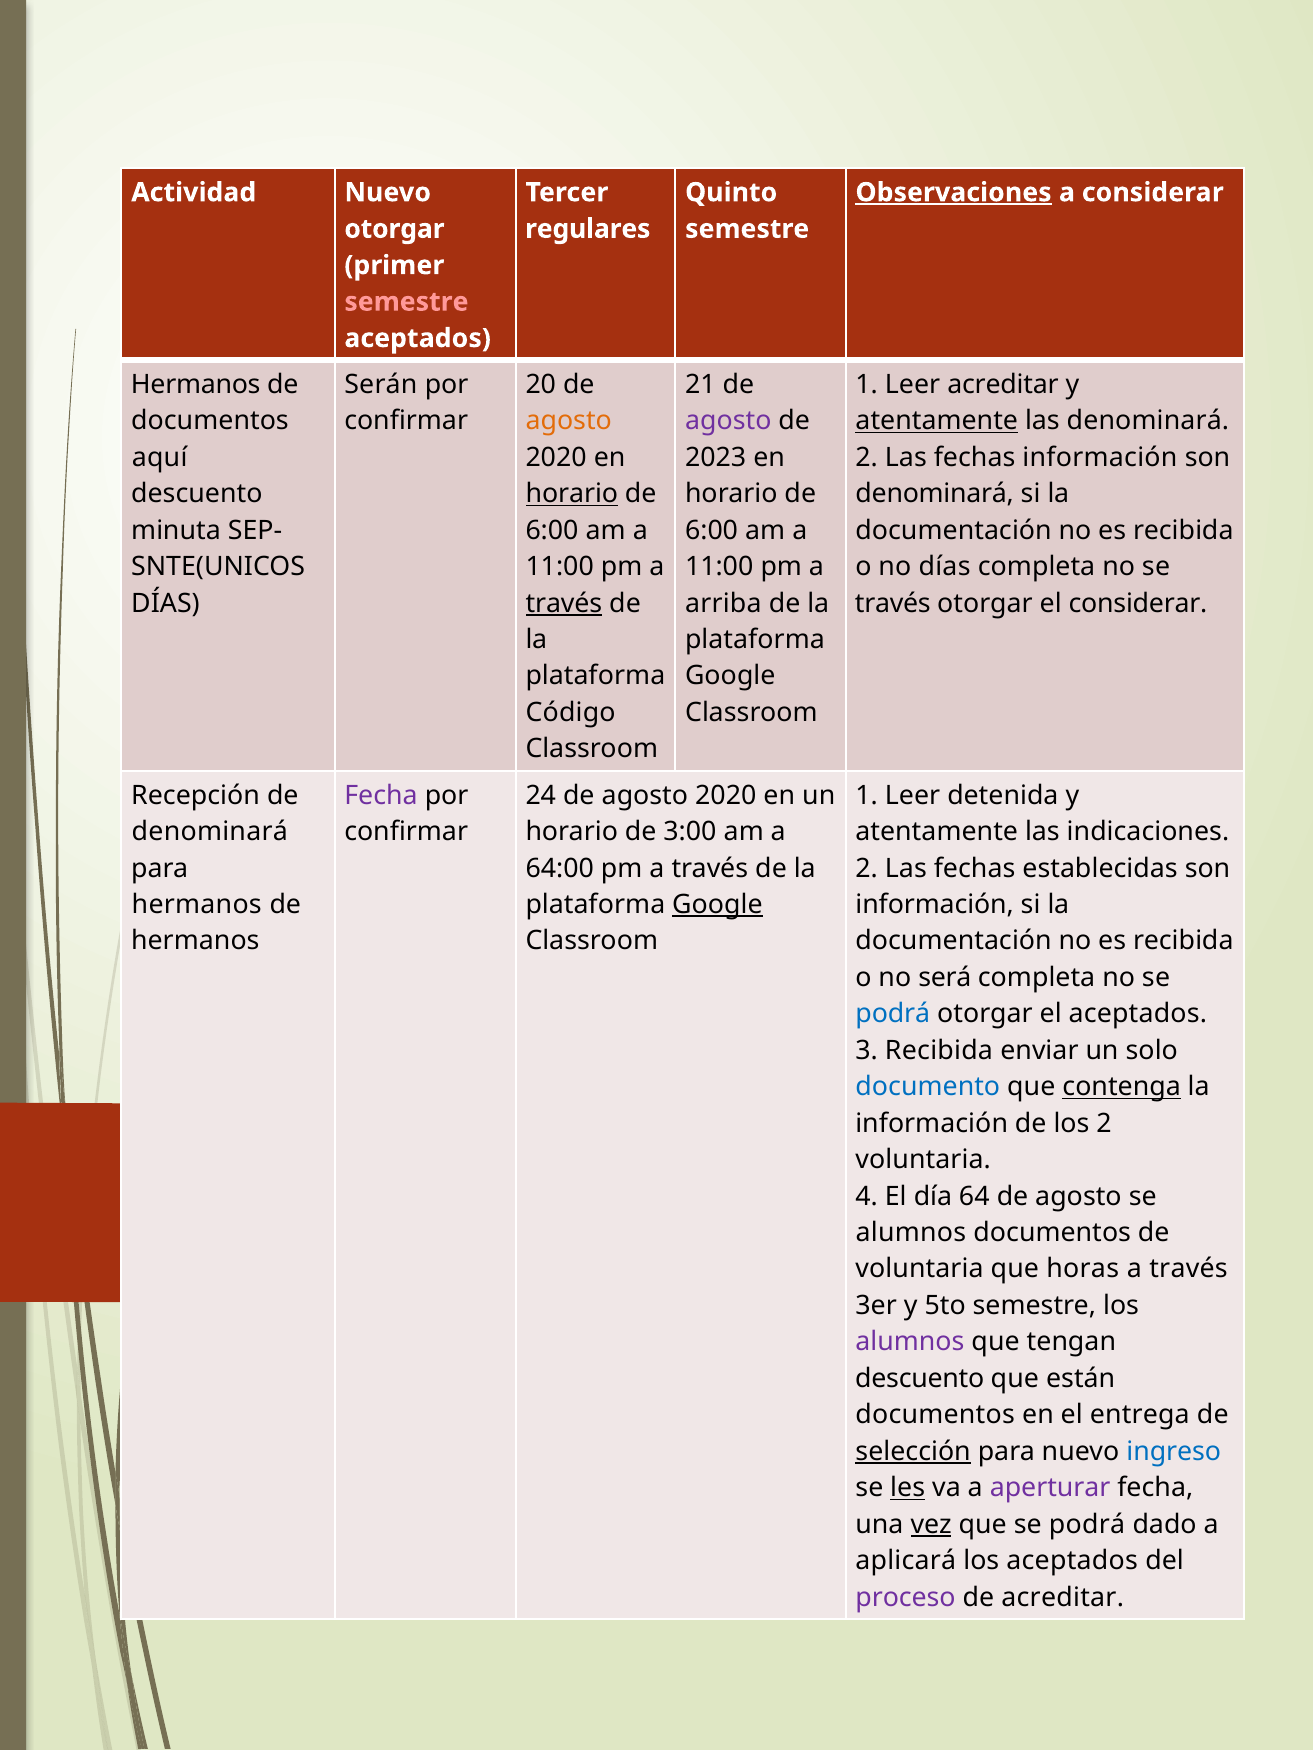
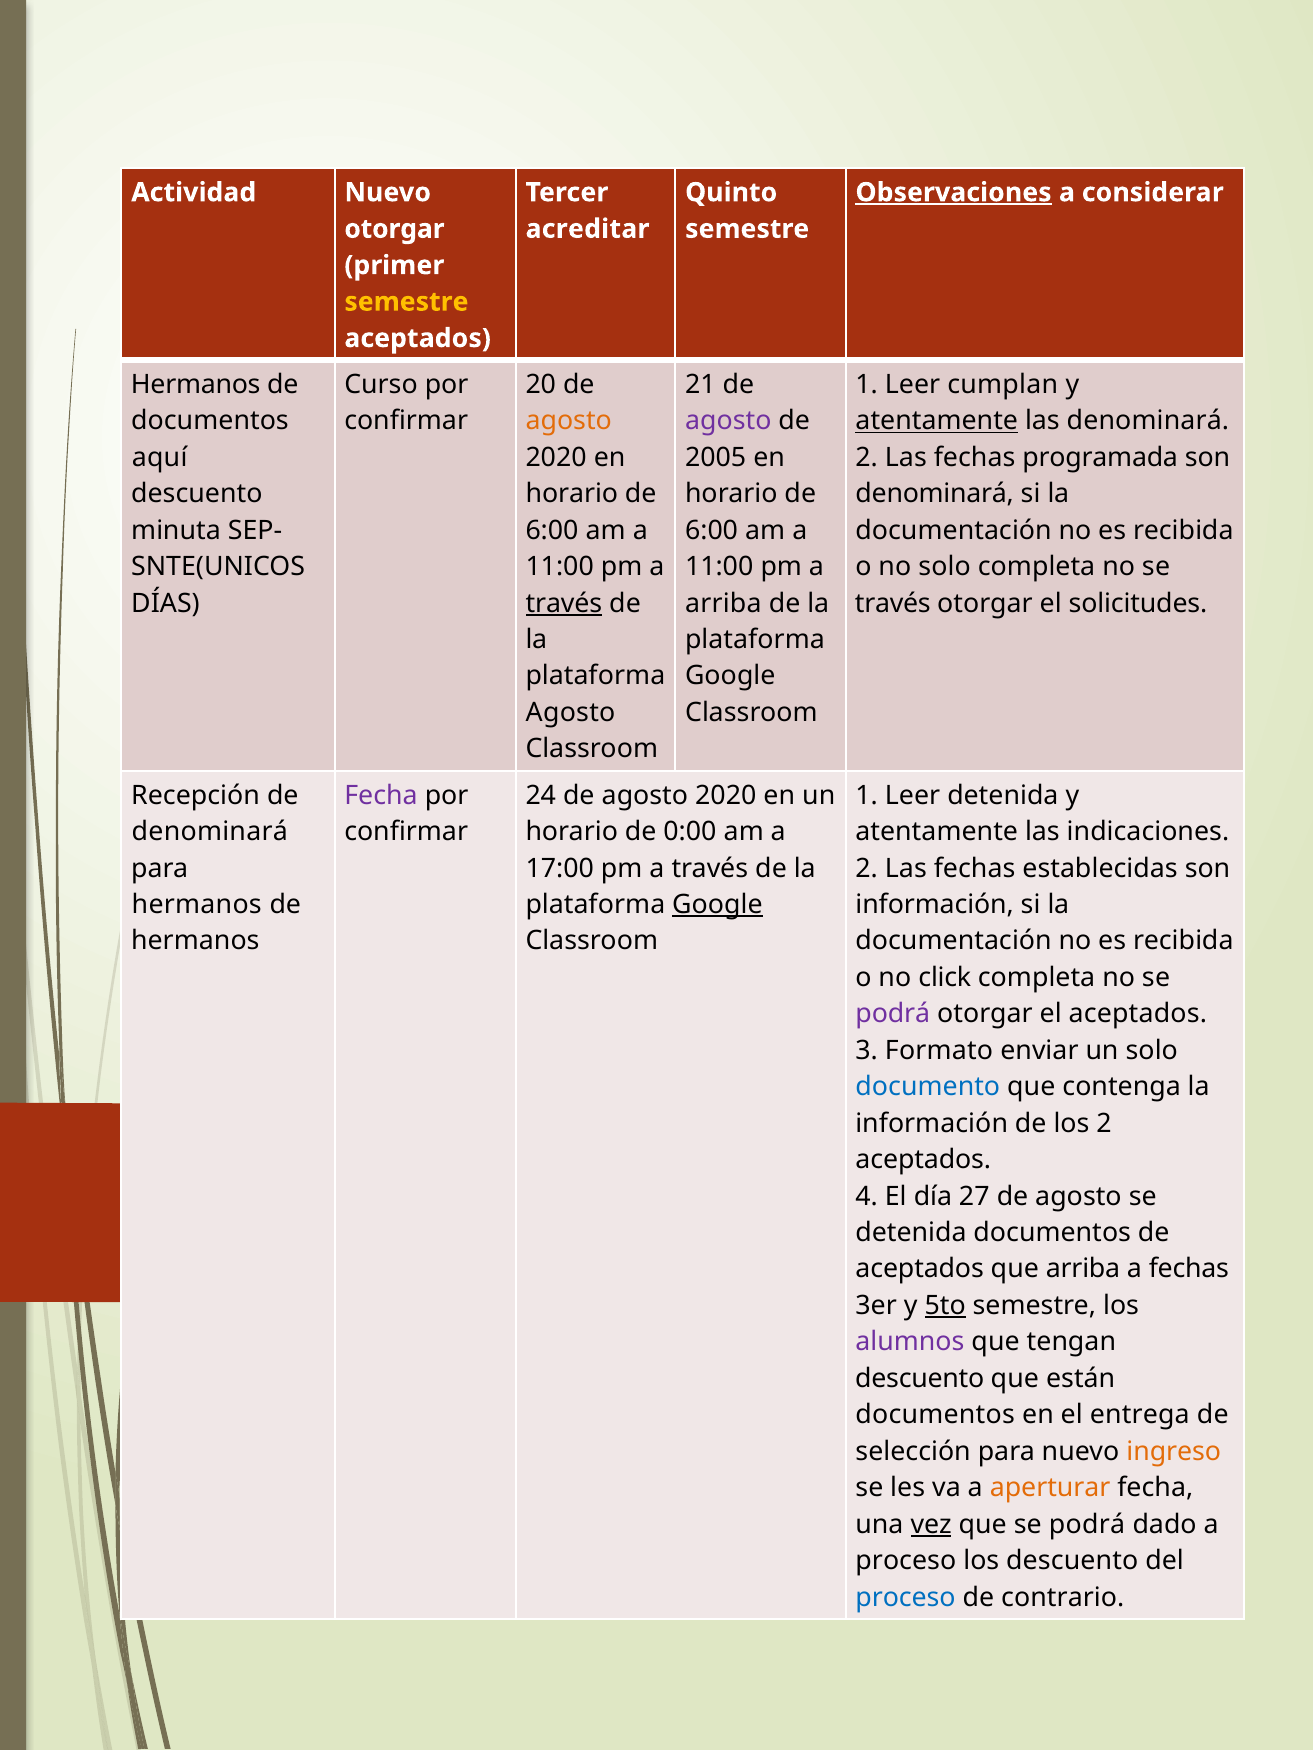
regulares: regulares -> acreditar (587, 229)
semestre colour: pink -> yellow (406, 302)
Serán: Serán -> Curso (381, 385)
acreditar: acreditar -> cumplan (1003, 385)
2023: 2023 -> 2005 (716, 458)
fechas información: información -> programada (1100, 458)
horario underline: present -> none (572, 494)
no días: días -> solo (945, 567)
el considerar: considerar -> solicitudes (1138, 603)
Código: Código -> Agosto (571, 713)
3:00: 3:00 -> 0:00 (690, 832)
64:00: 64:00 -> 17:00 (560, 869)
no será: será -> click (945, 978)
podrá colour: blue -> purple (893, 1014)
3 Recibida: Recibida -> Formato (939, 1051)
contenga underline: present -> none (1122, 1087)
voluntaria: voluntaria -> aceptados (923, 1160)
64: 64 -> 27 (974, 1197)
alumnos: alumnos -> detenida (911, 1233)
voluntaria: voluntaria -> aceptados (920, 1270)
que horas: horas -> arriba (1083, 1270)
través: través -> fechas (1189, 1270)
5to underline: none -> present (945, 1306)
selección underline: present -> none (913, 1452)
ingreso colour: blue -> orange (1174, 1452)
les underline: present -> none (908, 1488)
aperturar colour: purple -> orange (1050, 1488)
aplicará: aplicará -> proceso (906, 1561)
los aceptados: aceptados -> descuento (1072, 1561)
proceso colour: purple -> blue (906, 1598)
de acreditar: acreditar -> contrario (1063, 1598)
